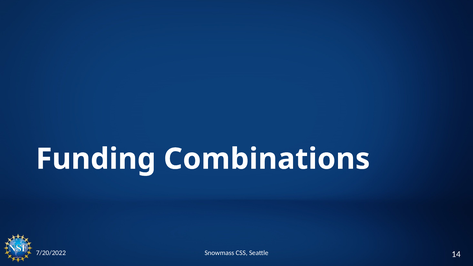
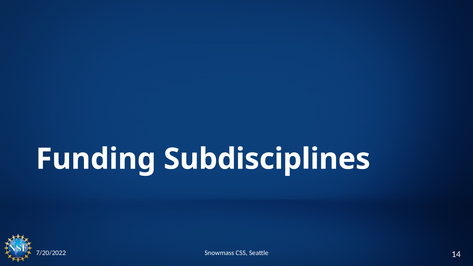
Combinations: Combinations -> Subdisciplines (267, 159)
